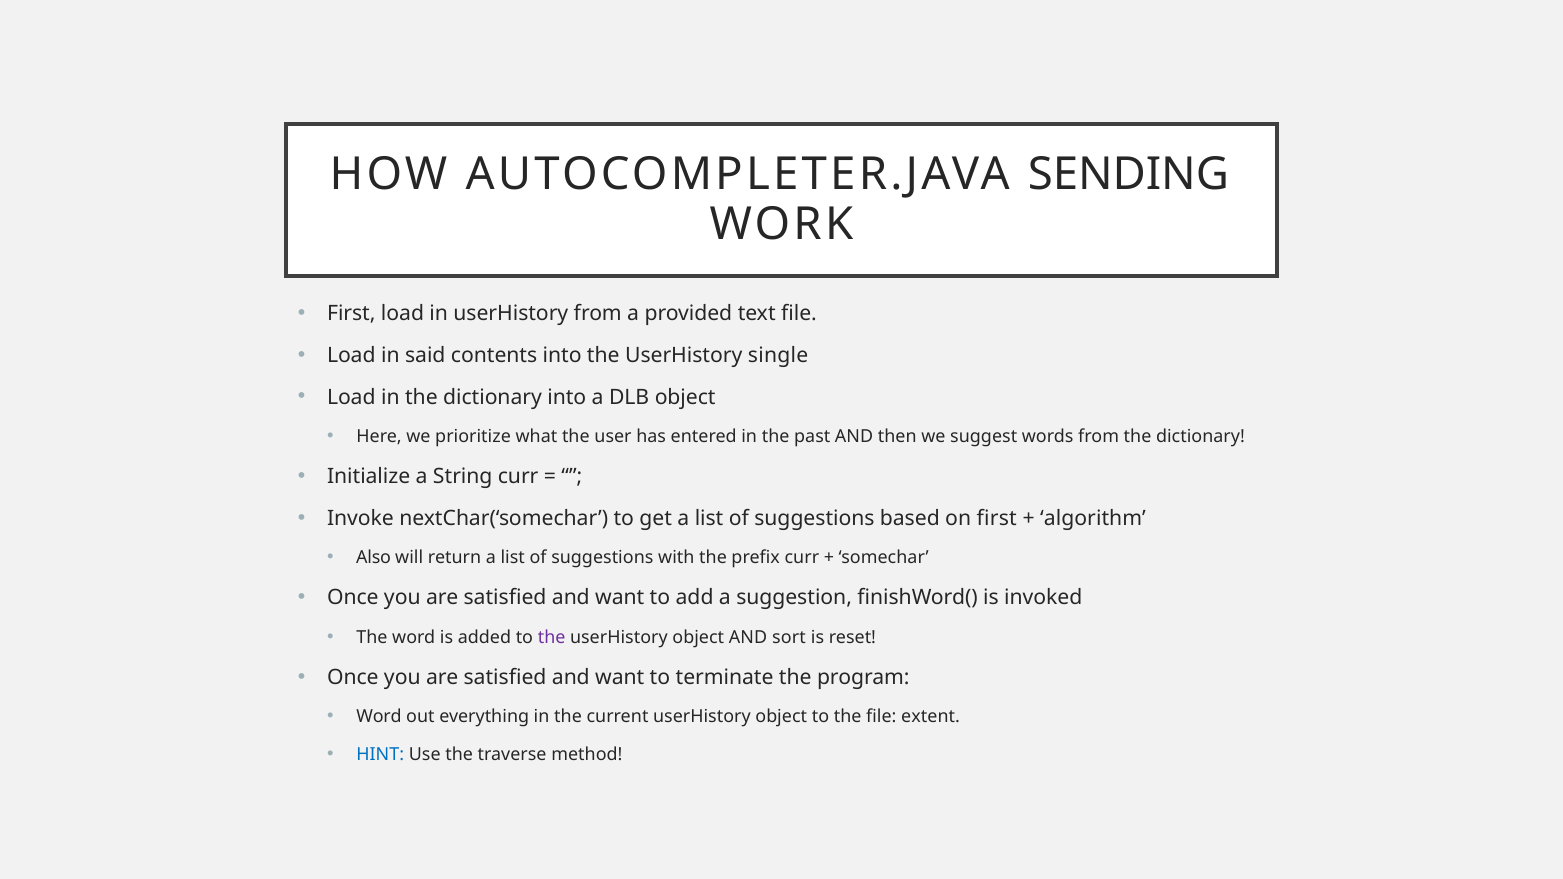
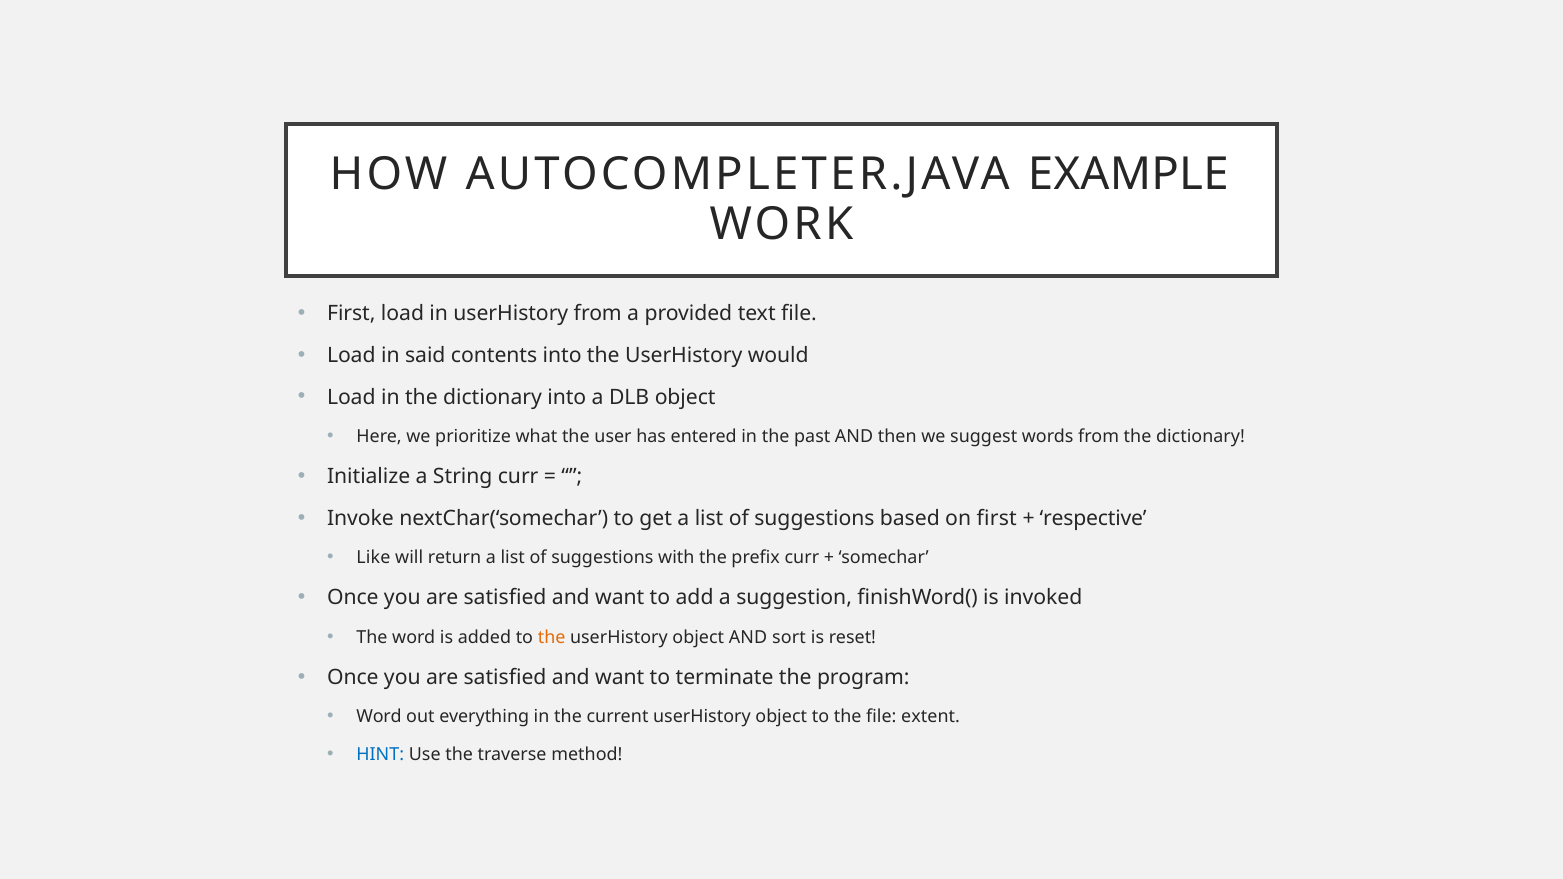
SENDING: SENDING -> EXAMPLE (1128, 175)
single: single -> would (778, 355)
algorithm: algorithm -> respective (1093, 518)
Also: Also -> Like (373, 558)
the colour: purple -> orange (552, 637)
